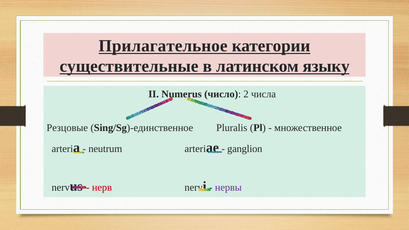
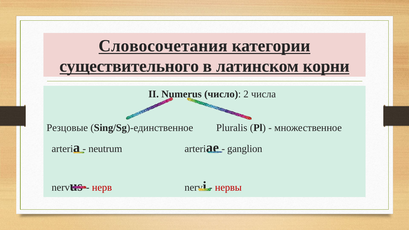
Прилагательное: Прилагательное -> Словосочетания (163, 46)
существительные: существительные -> существительного (129, 66)
языку: языку -> корни (326, 66)
нервы colour: purple -> red (228, 187)
